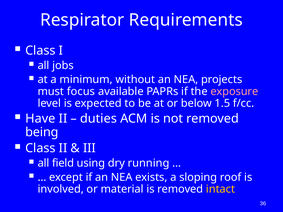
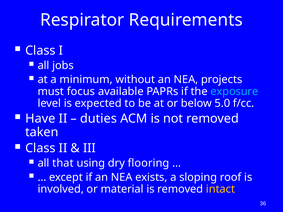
exposure colour: pink -> light blue (234, 92)
1.5: 1.5 -> 5.0 (222, 103)
being: being -> taken (42, 132)
field: field -> that (63, 163)
running: running -> flooring (148, 163)
